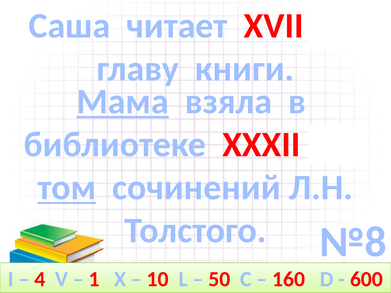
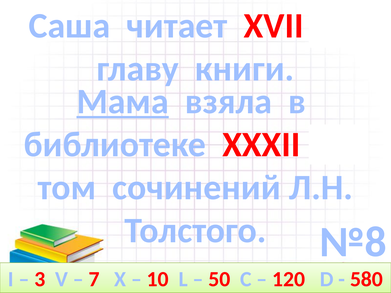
том underline: present -> none (67, 188)
4: 4 -> 3 (40, 279)
1: 1 -> 7 (94, 279)
160: 160 -> 120 (289, 279)
600: 600 -> 580 (366, 279)
